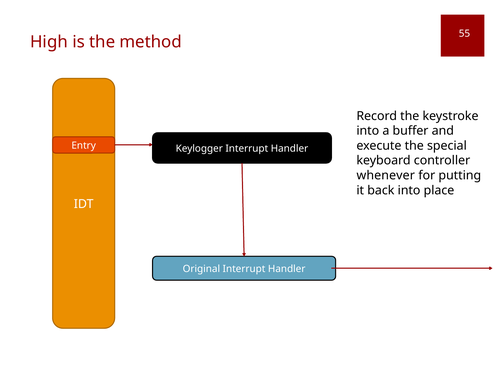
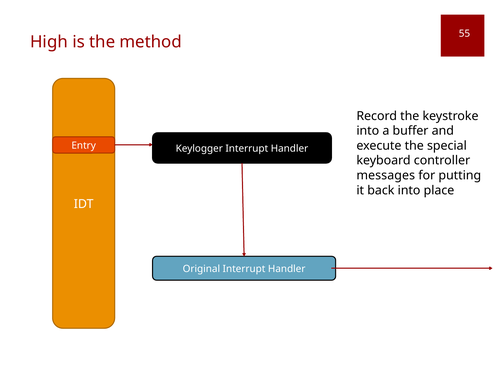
whenever: whenever -> messages (386, 175)
